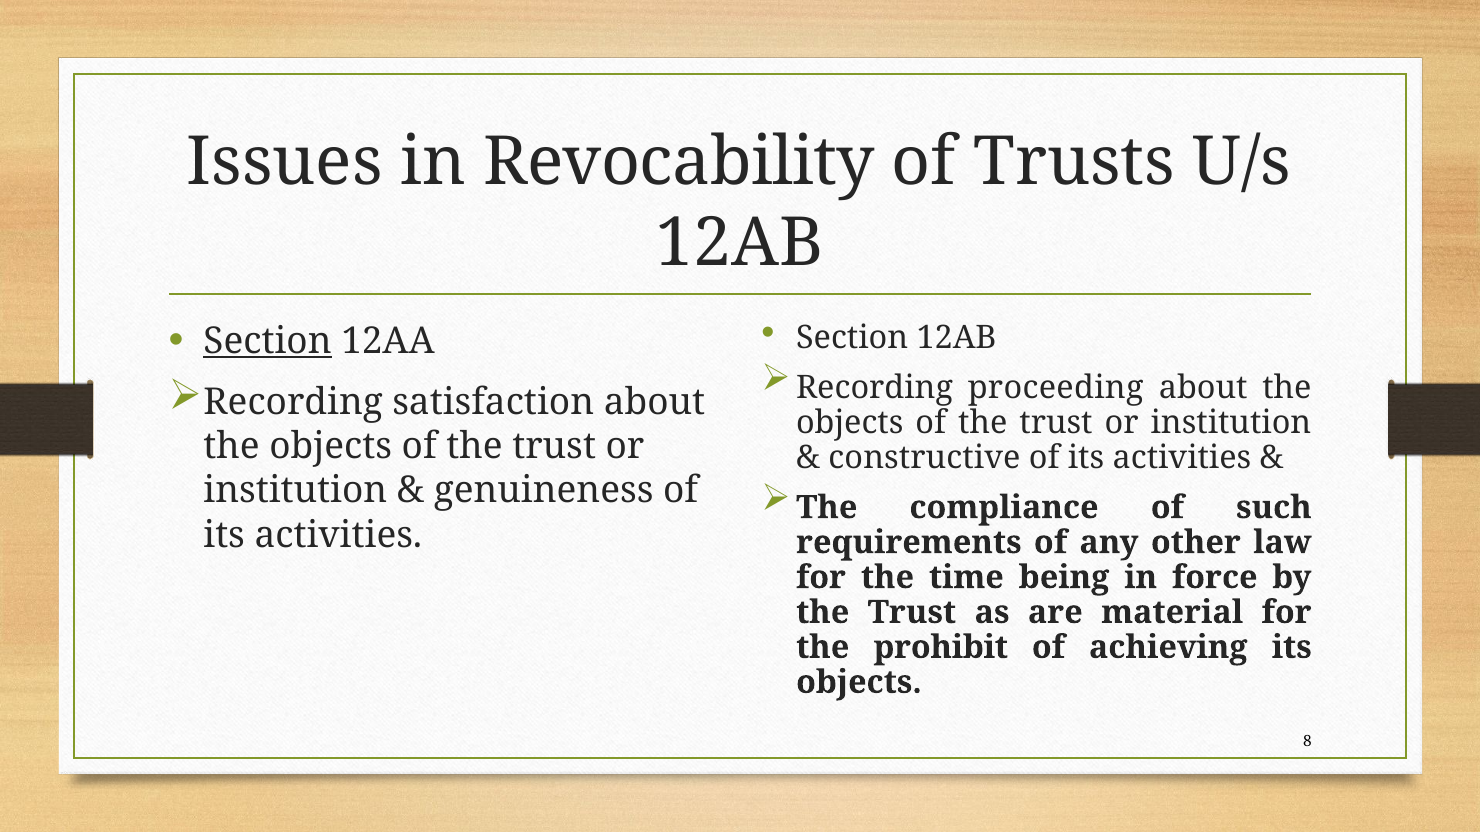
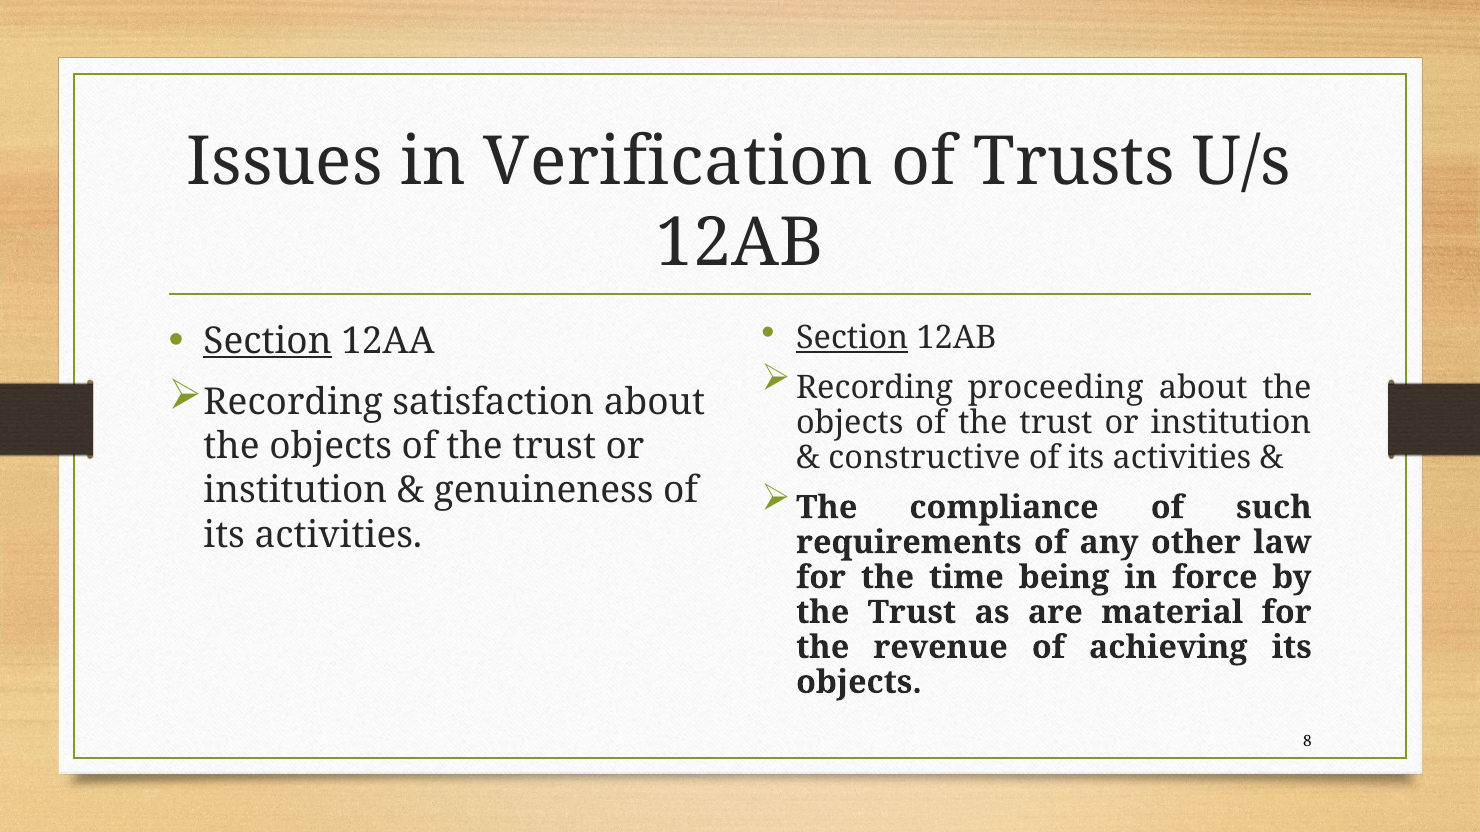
Revocability: Revocability -> Verification (679, 162)
Section underline: none -> present (852, 338)
prohibit: prohibit -> revenue (941, 648)
